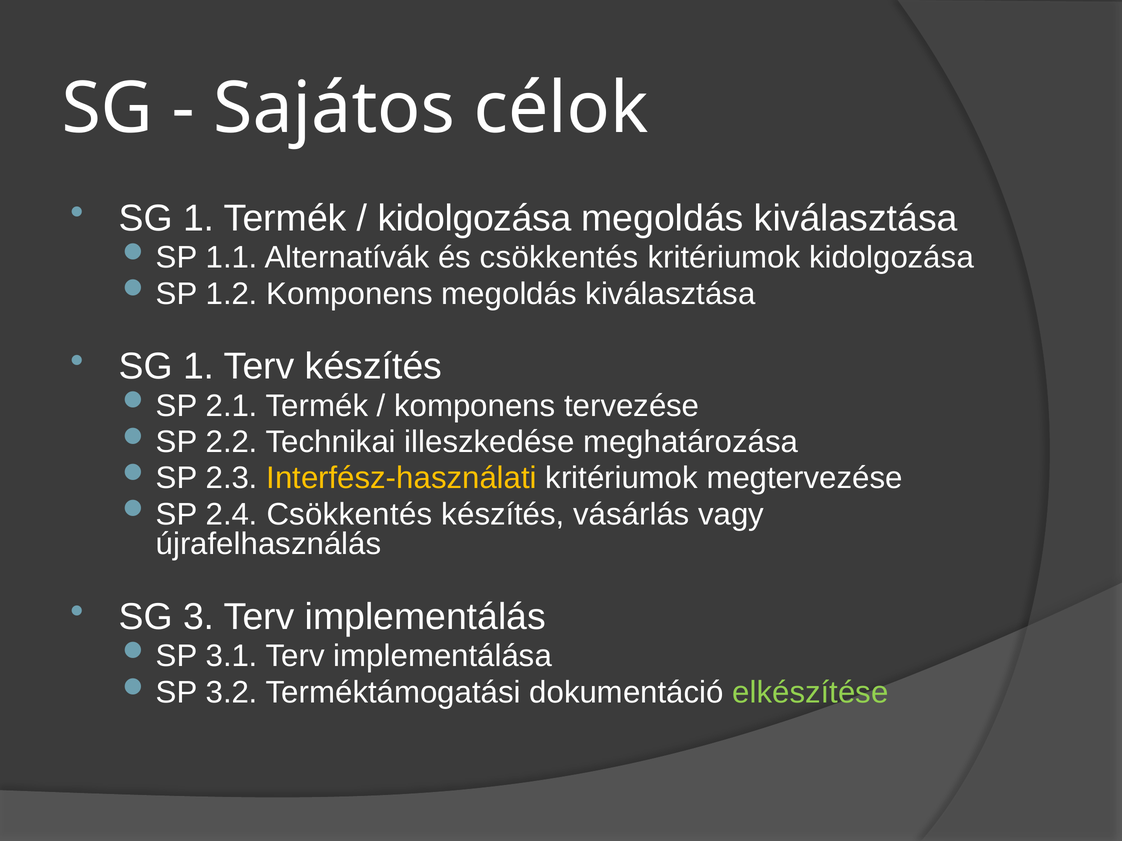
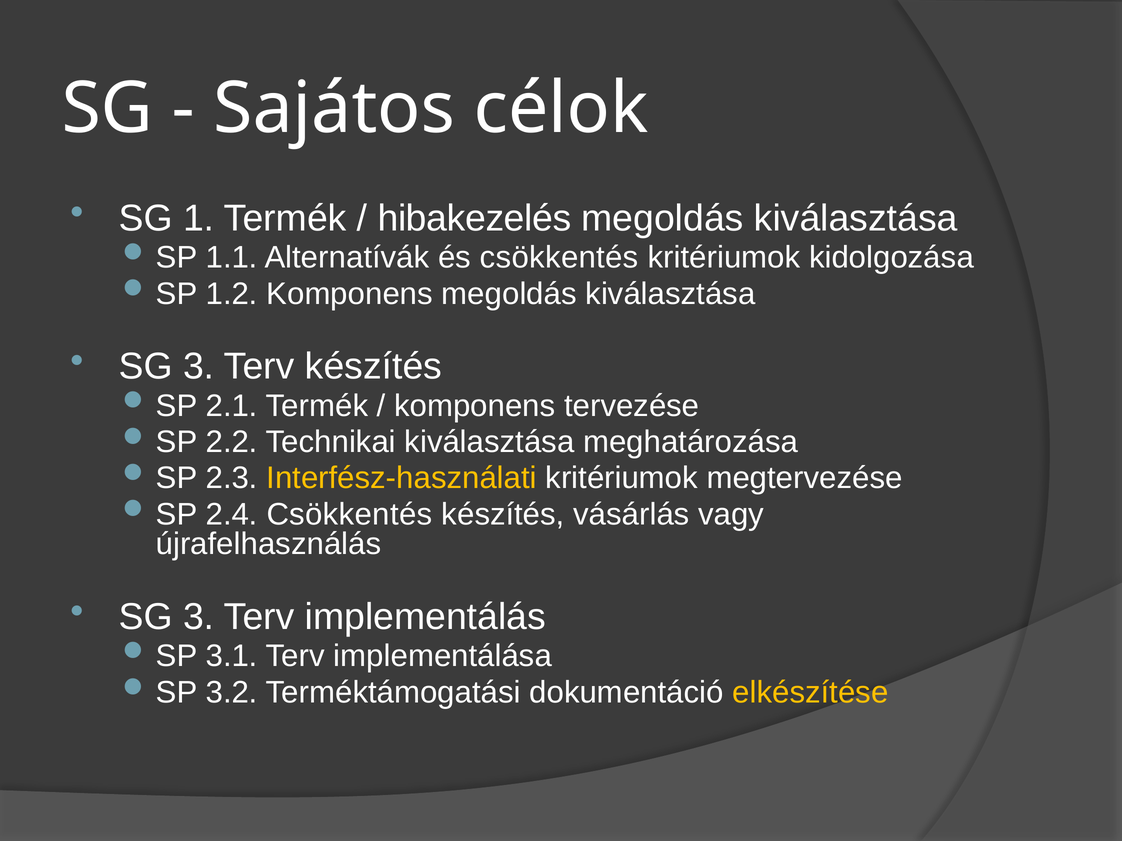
kidolgozása: kidolgozása -> hibakezelés (474, 218)
1: 1 -> 3 (199, 367)
Technikai illeszkedése: illeszkedése -> kiválasztása (489, 442)
elkészítése colour: light green -> yellow (810, 693)
